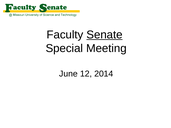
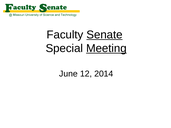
Meeting underline: none -> present (106, 48)
